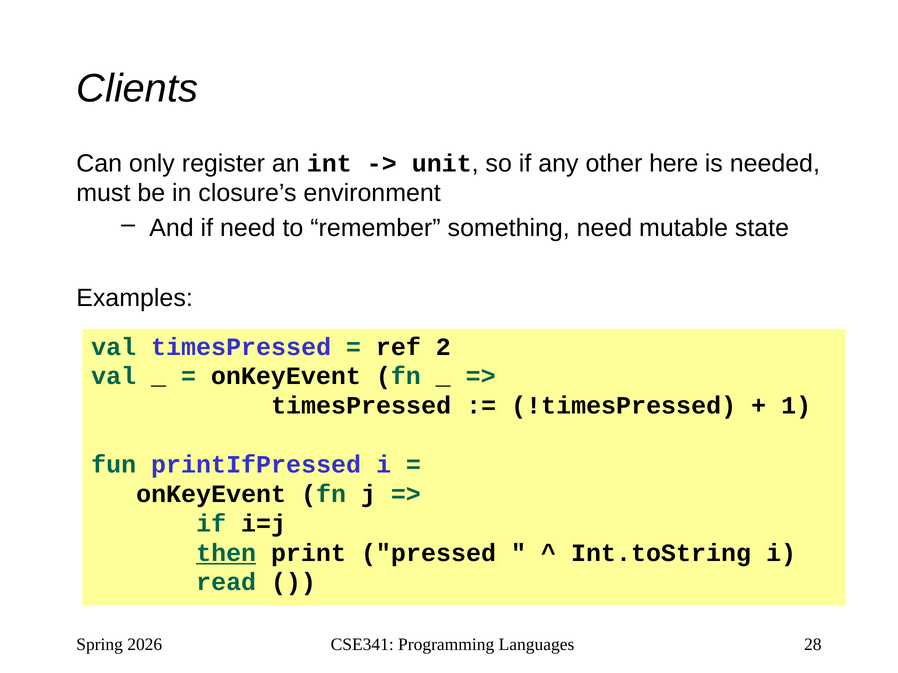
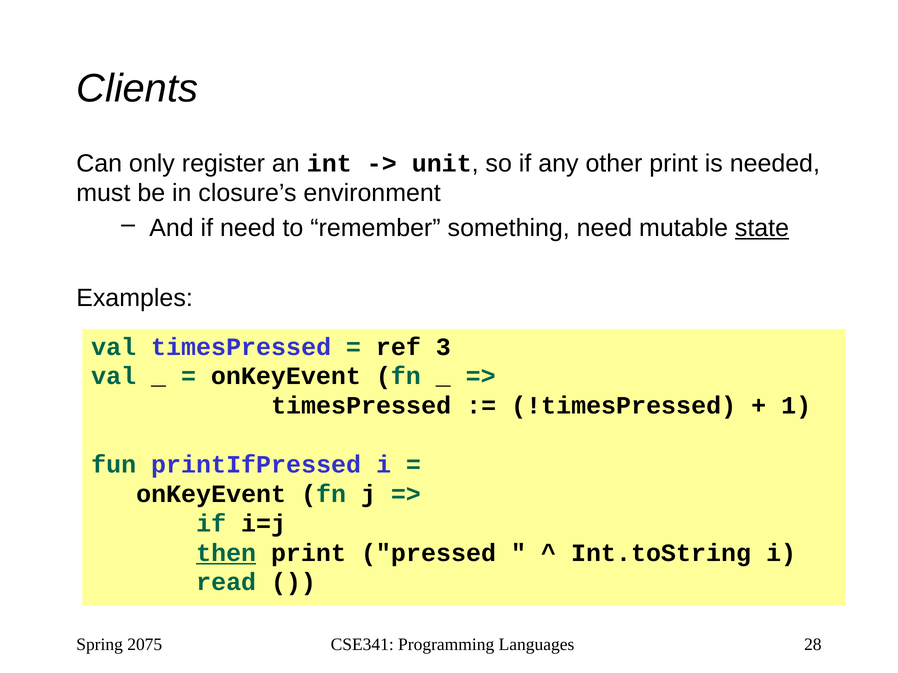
other here: here -> print (674, 163)
state underline: none -> present (762, 228)
2: 2 -> 3 (443, 347)
2026: 2026 -> 2075 (145, 645)
